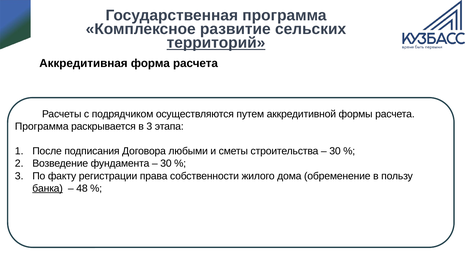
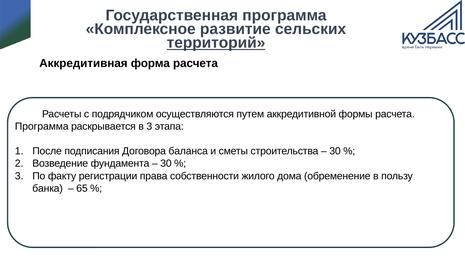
любыми: любыми -> баланса (188, 152)
банка underline: present -> none (48, 189)
48: 48 -> 65 (82, 189)
